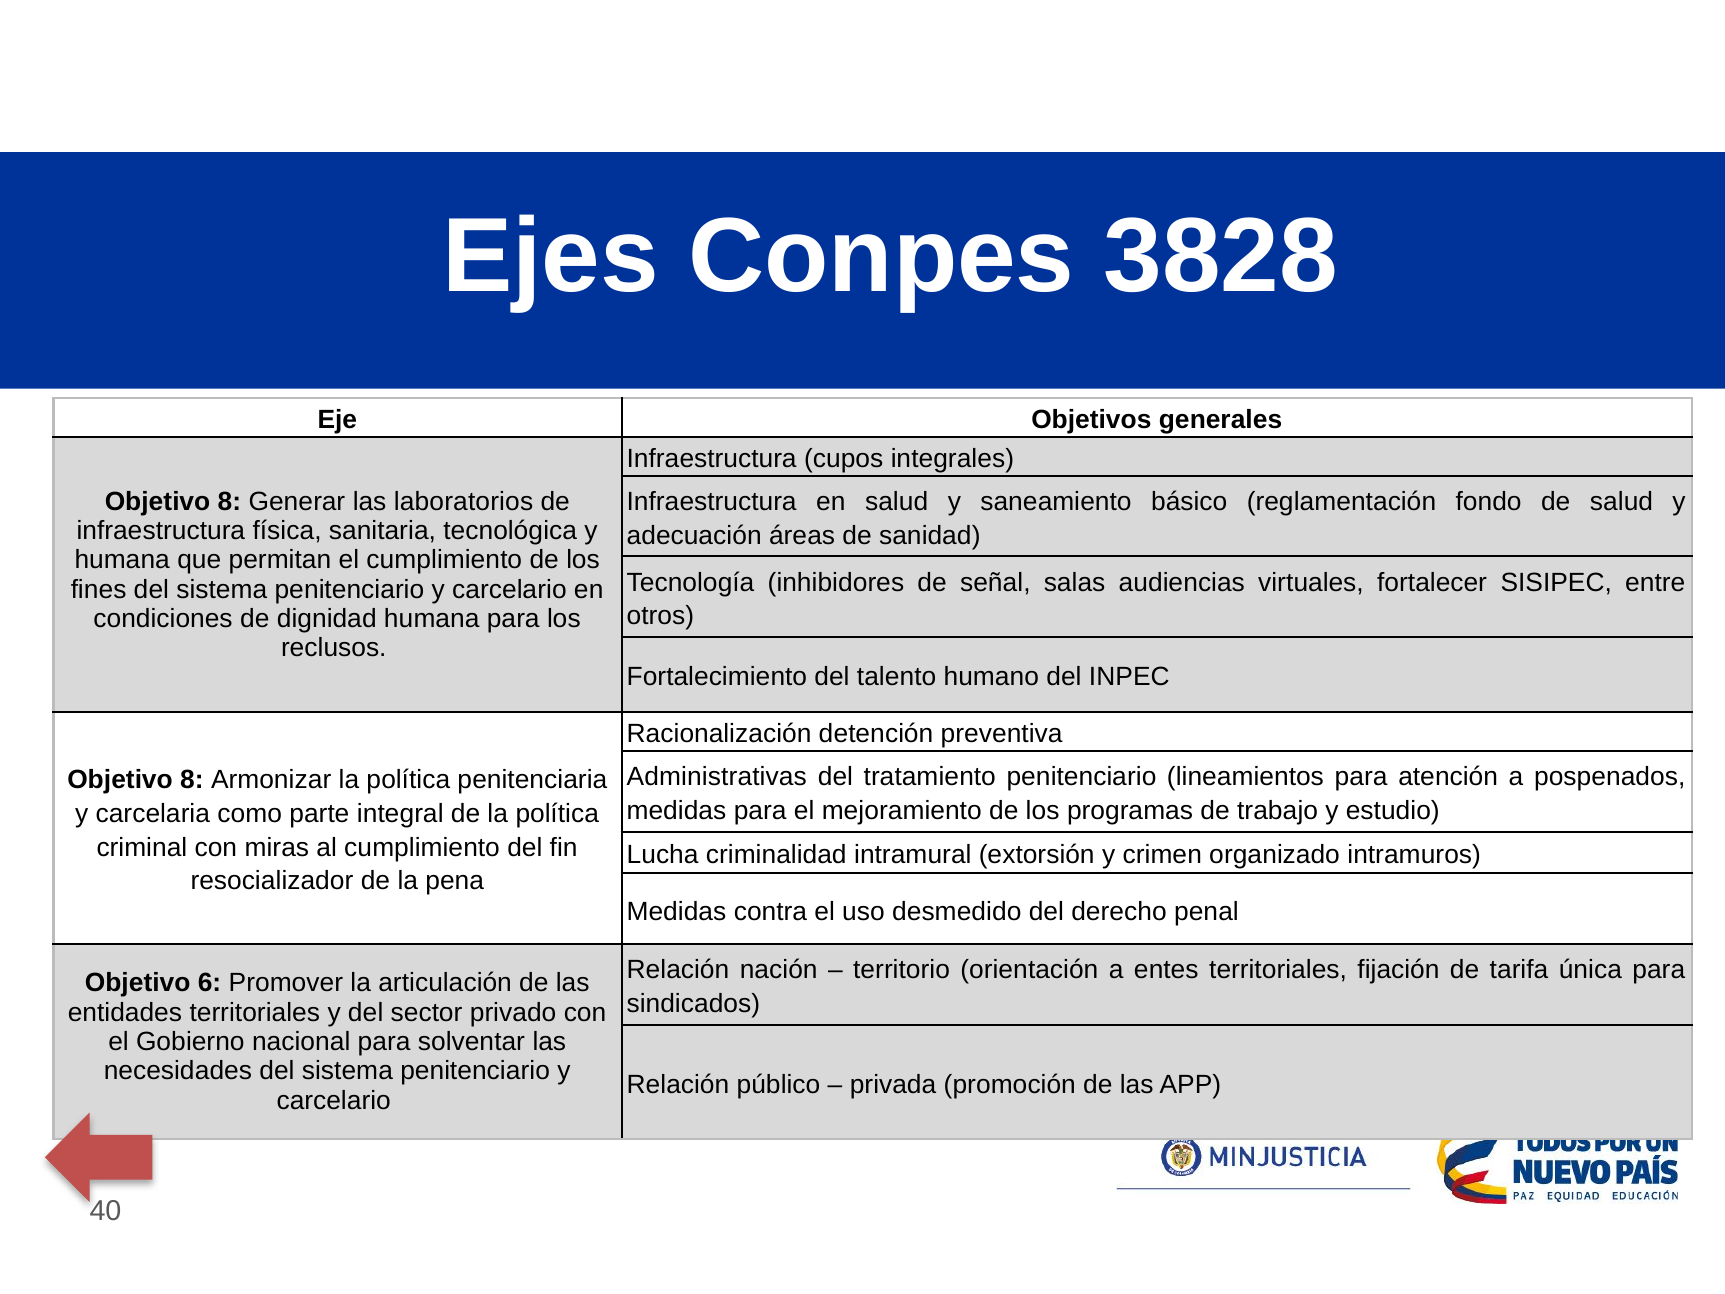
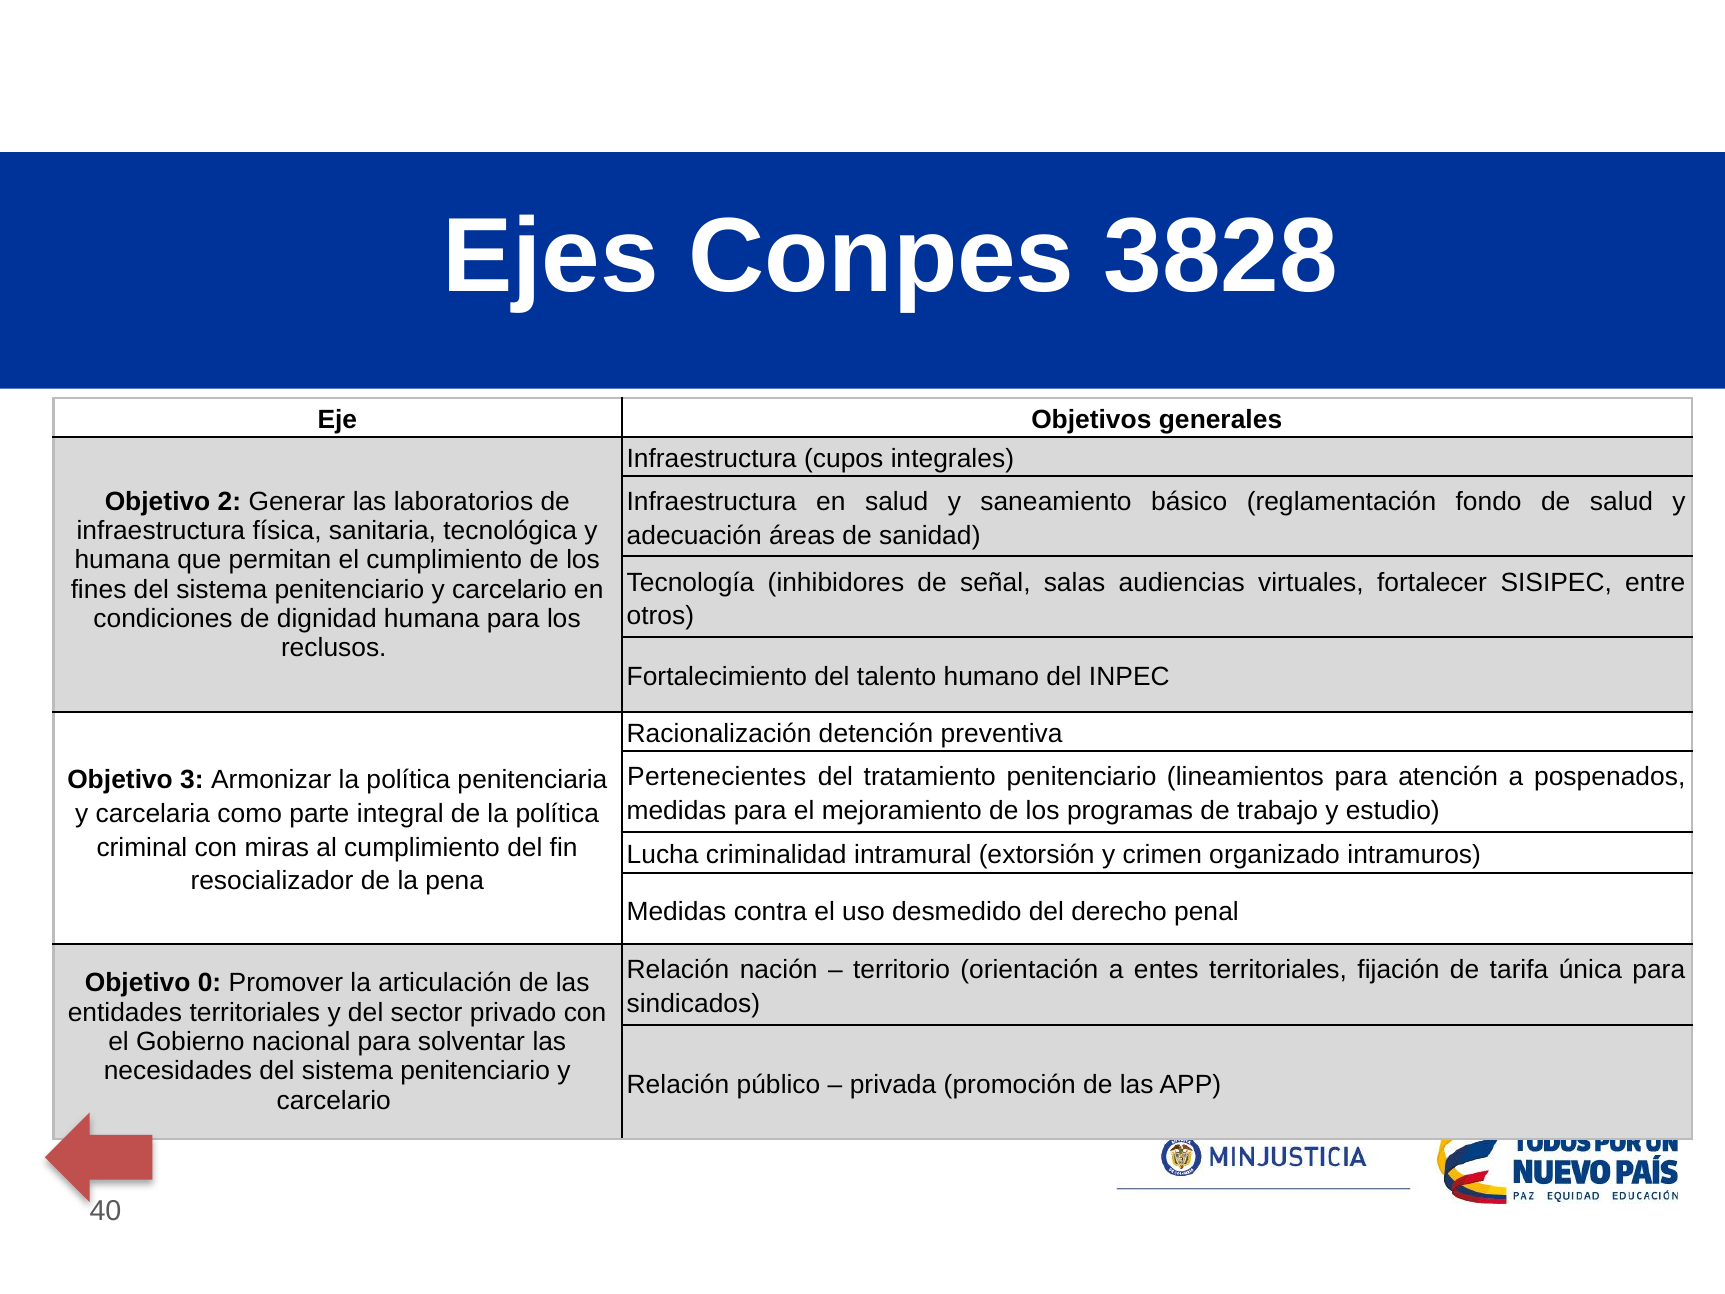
8: 8 -> 2 (229, 501)
Administrativas: Administrativas -> Pertenecientes (717, 777)
8: 8 -> 3 (192, 780)
6: 6 -> 0 (210, 983)
